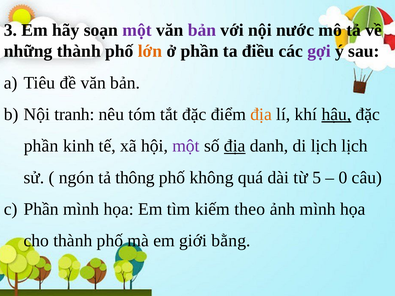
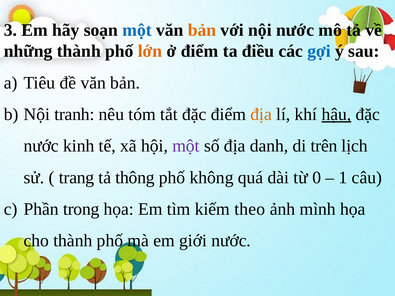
một colour: purple -> blue (137, 30)
bản colour: purple -> orange (202, 30)
ở phần: phần -> điểm (200, 51)
gợi colour: purple -> blue (319, 51)
phần: phần -> nước (41, 146)
địa underline: present -> none (235, 146)
di lịch: lịch -> trên (324, 146)
ngón: ngón -> trang (77, 178)
5: 5 -> 0 (317, 178)
0: 0 -> 1 (343, 178)
Phần mình: mình -> trong (81, 209)
giới bằng: bằng -> nước (231, 241)
